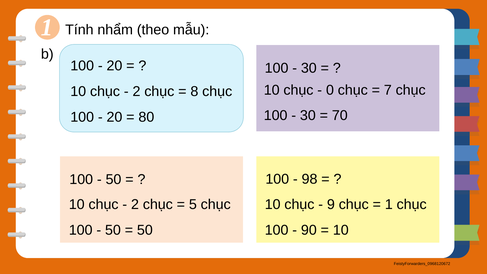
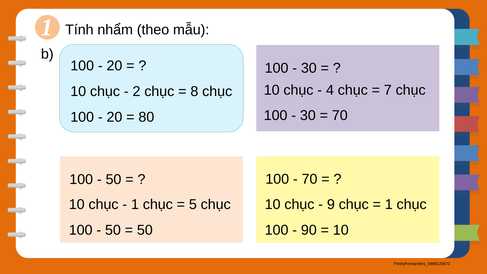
0: 0 -> 4 (330, 90)
98: 98 -> 70 (310, 179)
2: 2 -> 1 (135, 205)
